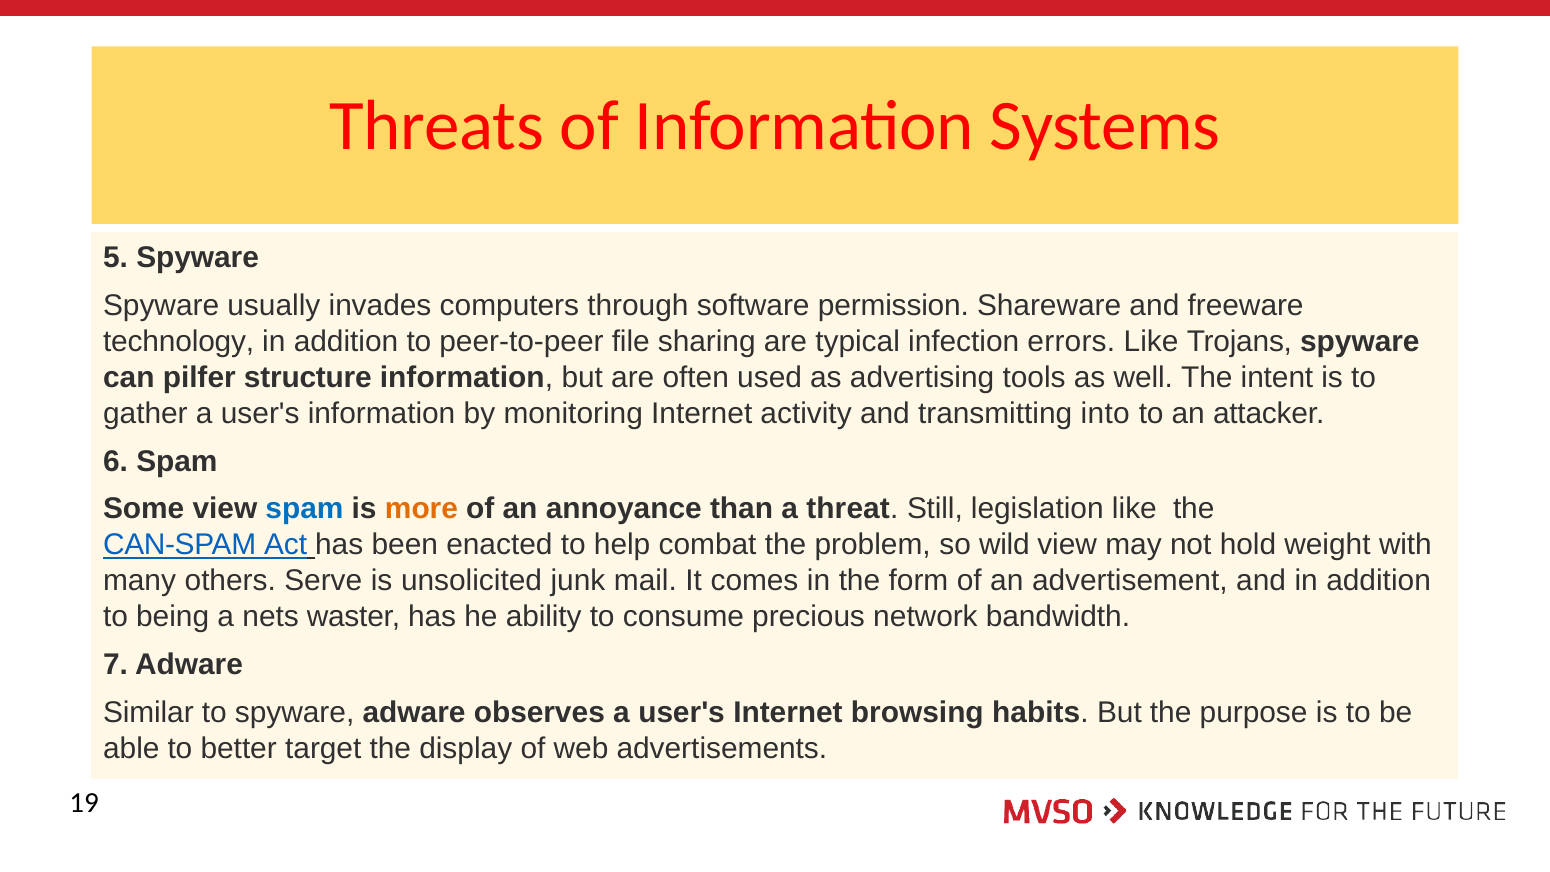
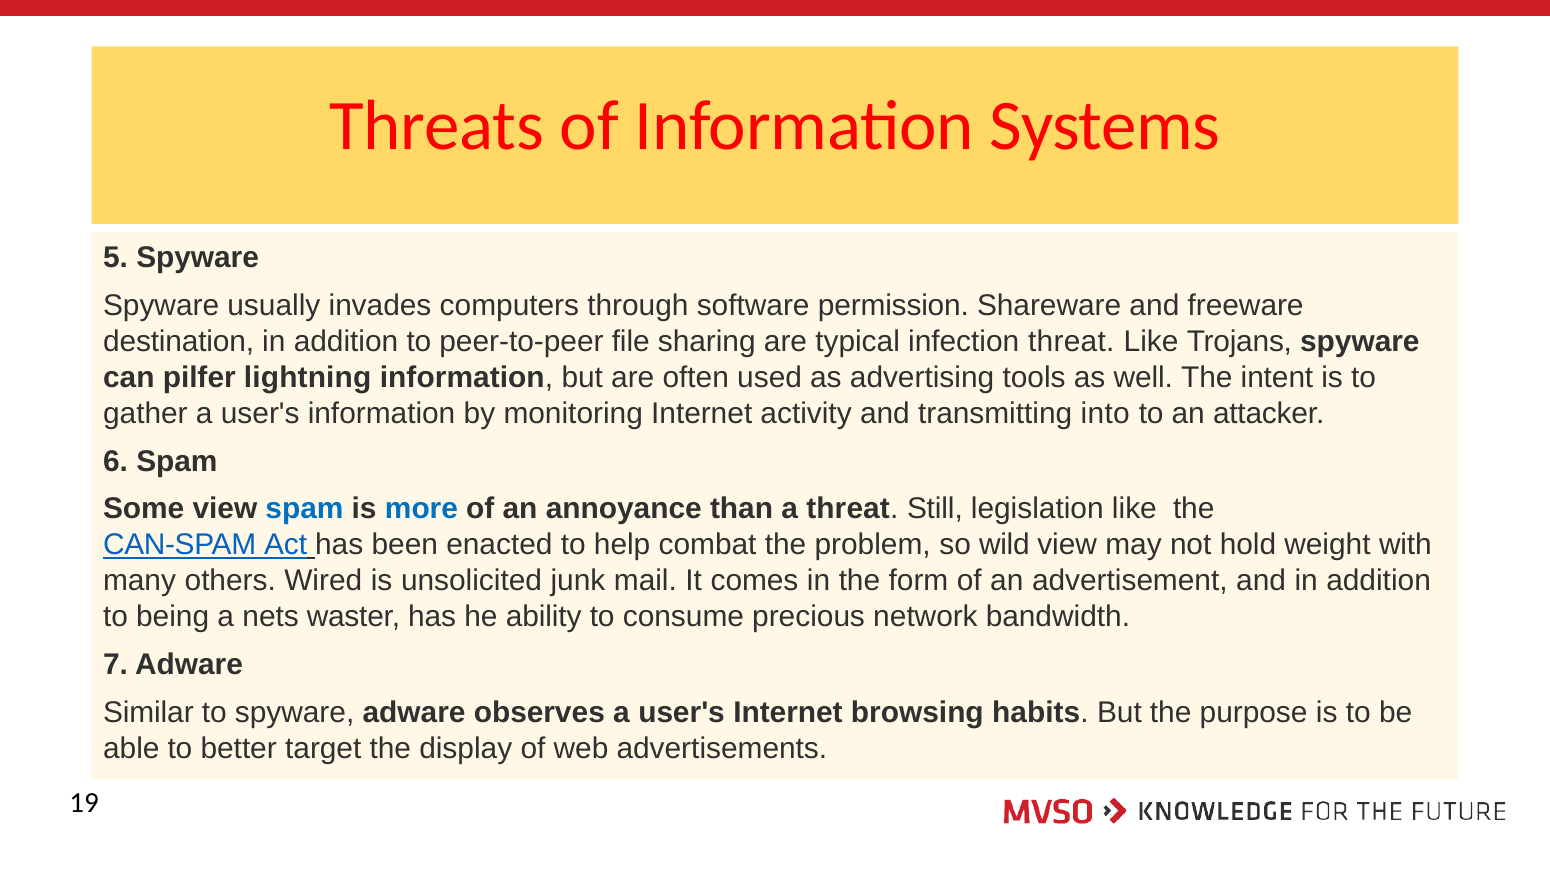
technology: technology -> destination (179, 342)
infection errors: errors -> threat (1071, 342)
structure: structure -> lightning (308, 377)
more colour: orange -> blue (421, 509)
Serve: Serve -> Wired (323, 581)
